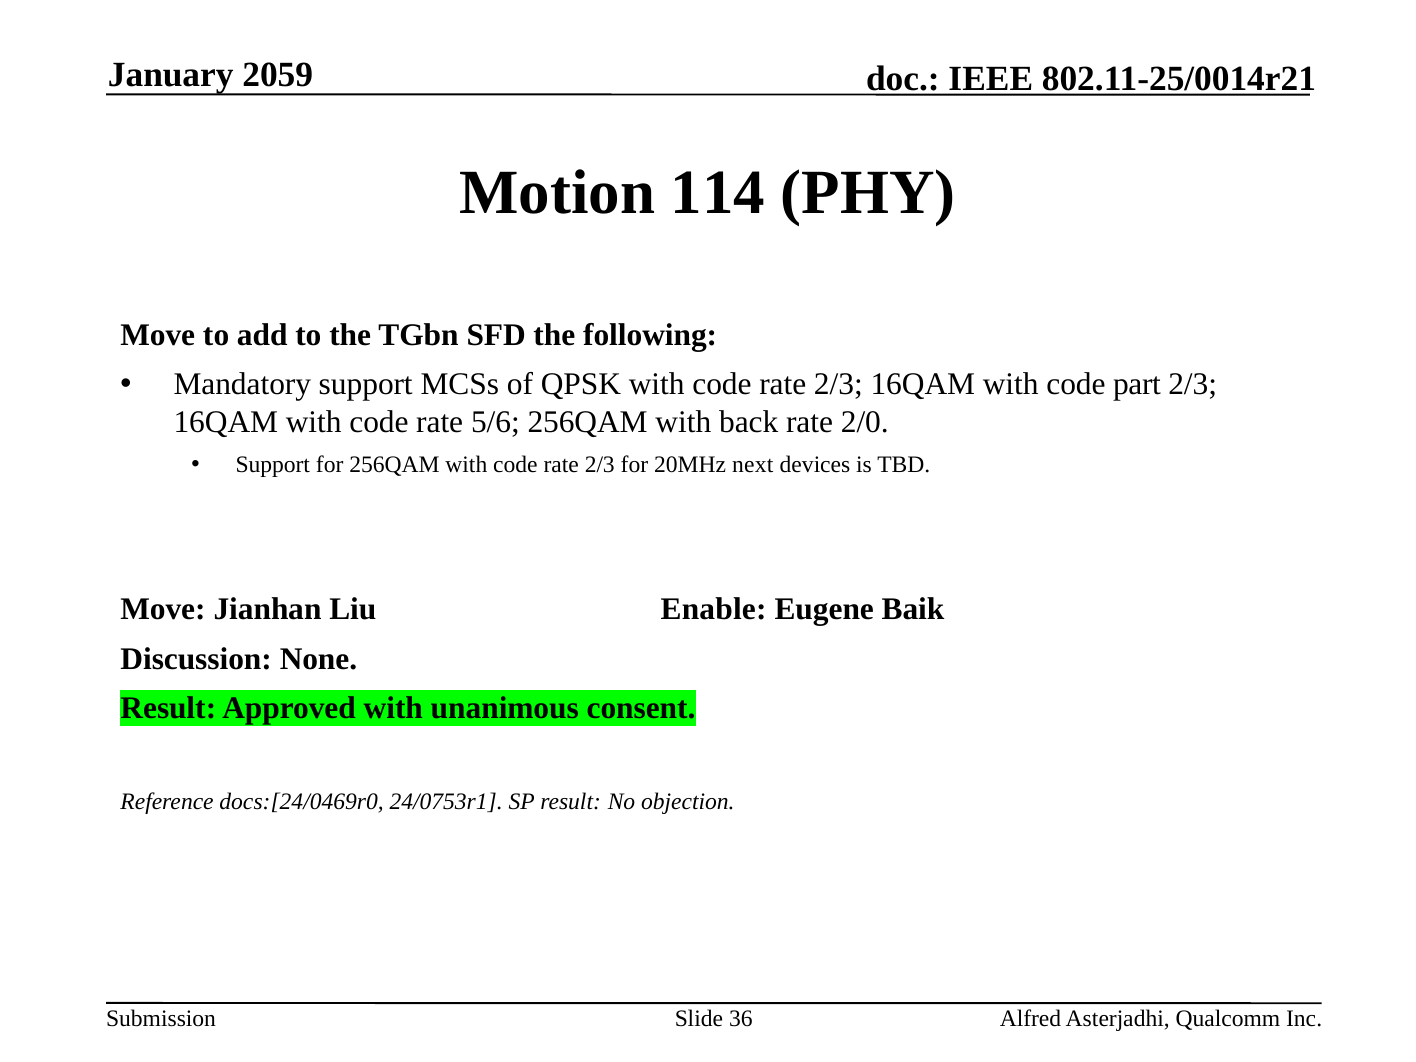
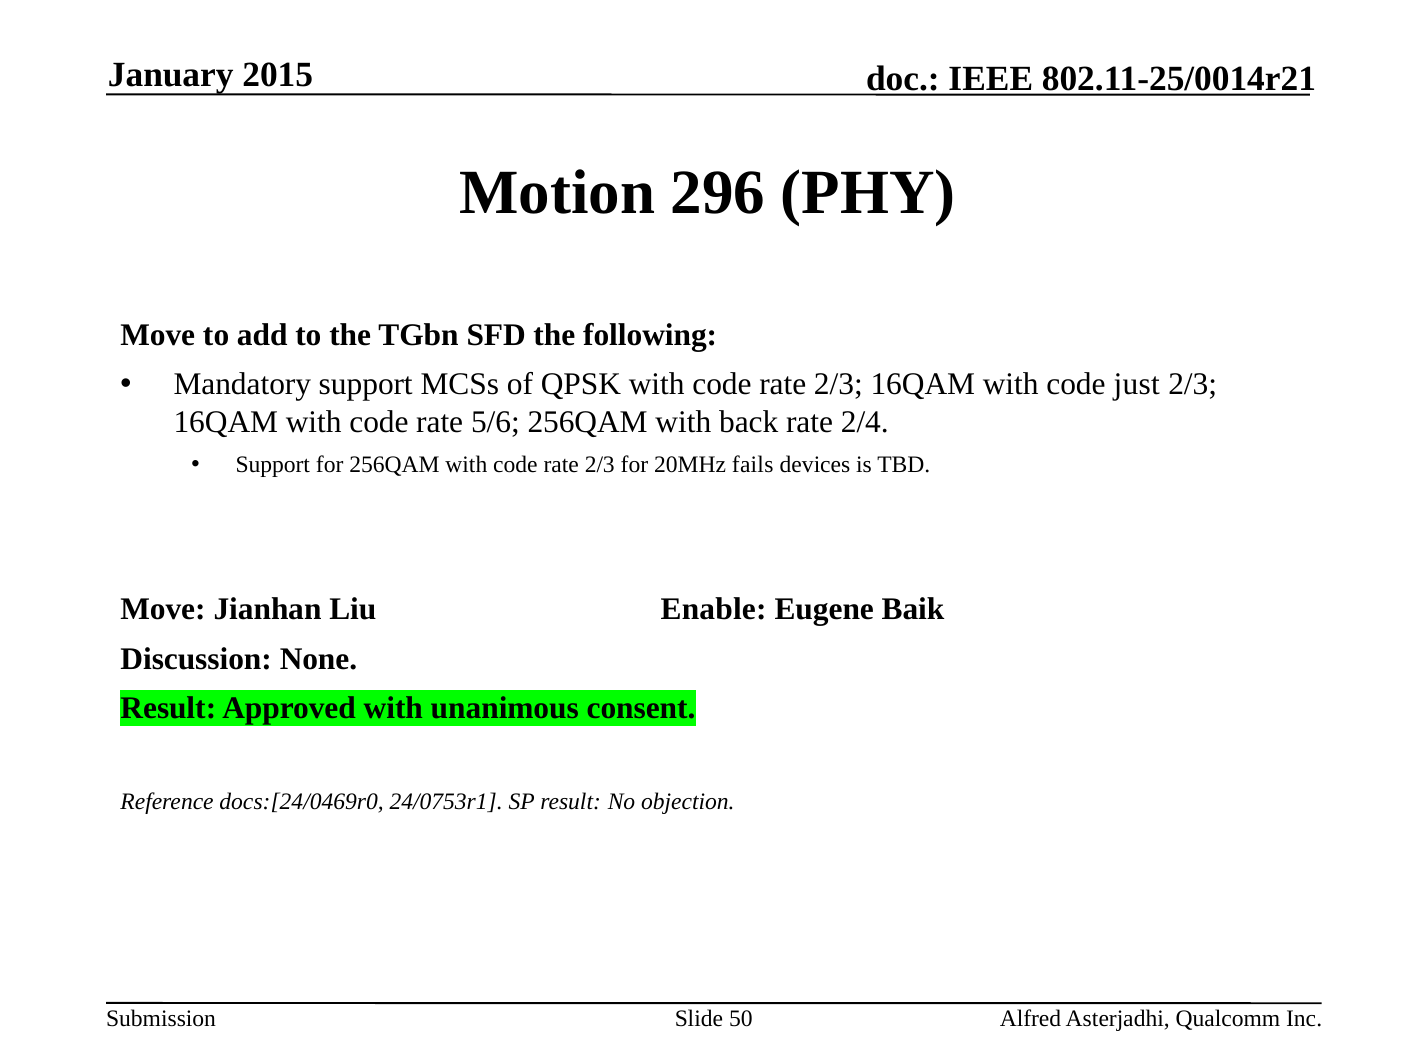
2059: 2059 -> 2015 (278, 75)
114: 114 -> 296 (718, 193)
part: part -> just (1137, 385)
2/0: 2/0 -> 2/4 (865, 422)
next: next -> fails (753, 465)
36: 36 -> 50 (741, 1019)
